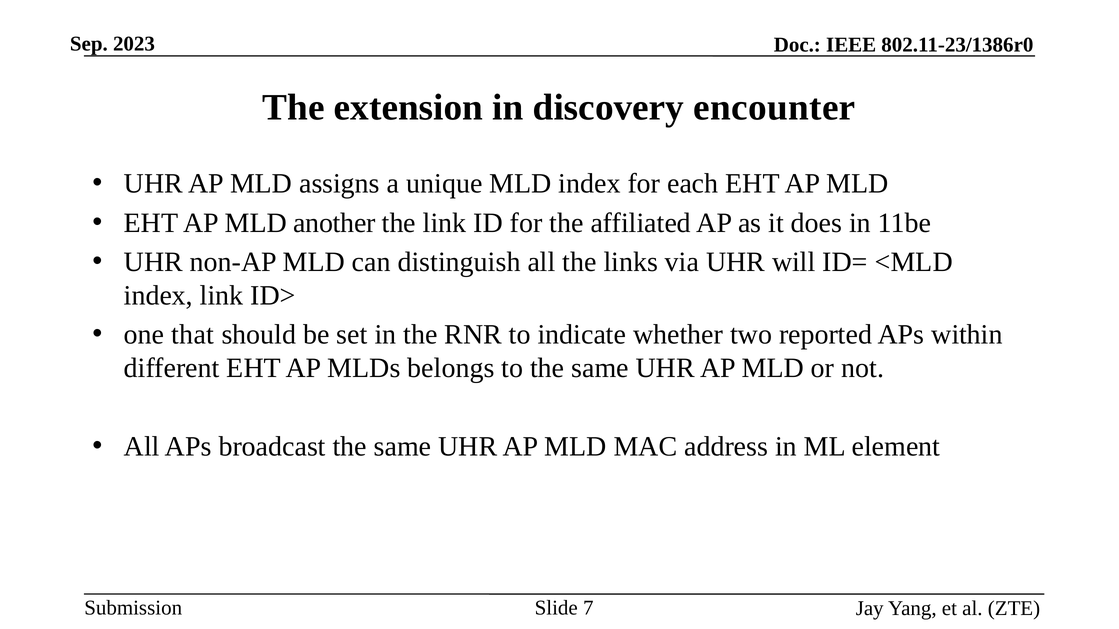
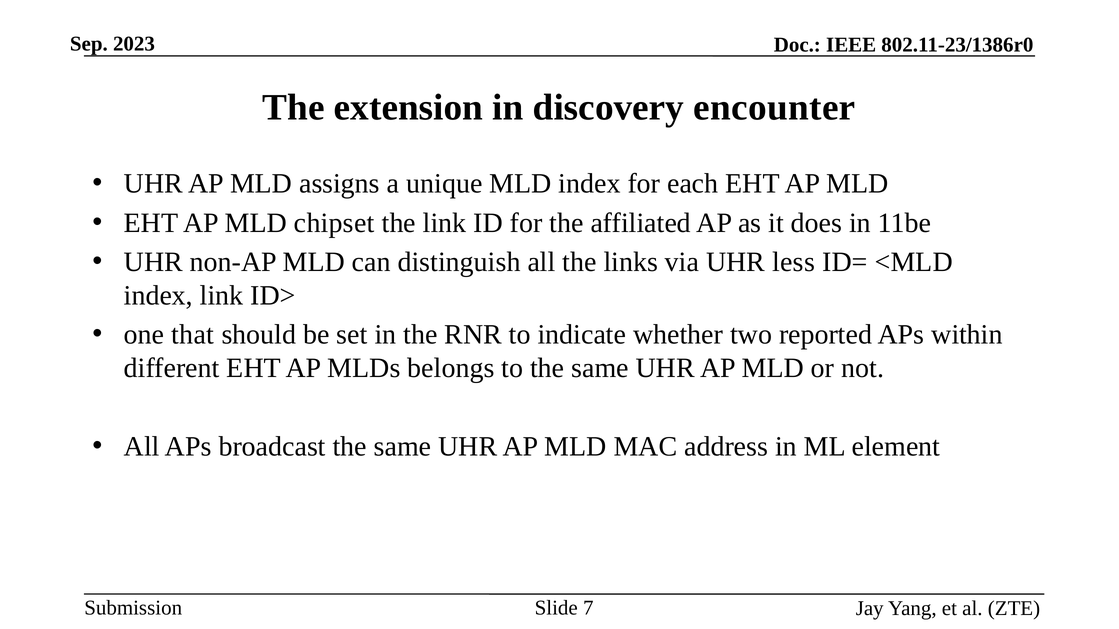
another: another -> chipset (334, 223)
will: will -> less (794, 262)
